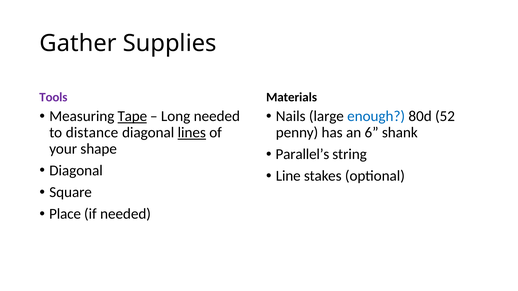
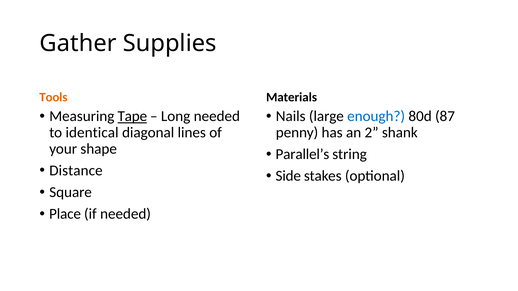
Tools colour: purple -> orange (53, 97)
52: 52 -> 87 (445, 116)
distance: distance -> identical (92, 133)
lines underline: present -> none (192, 133)
6: 6 -> 2 (372, 133)
Diagonal: Diagonal -> Distance (76, 171)
Line: Line -> Side (288, 176)
